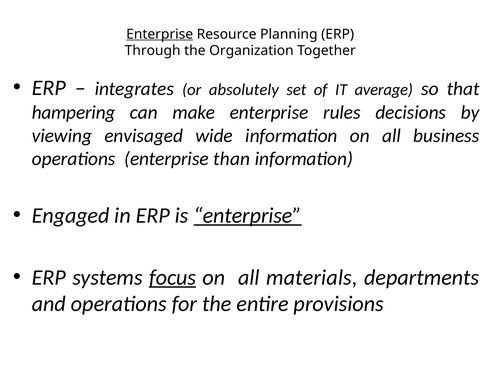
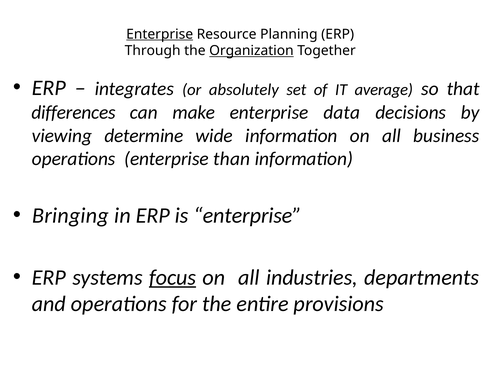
Organization underline: none -> present (251, 51)
hampering: hampering -> differences (74, 112)
rules: rules -> data (342, 112)
envisaged: envisaged -> determine (144, 136)
Engaged: Engaged -> Bringing (70, 215)
enterprise underline: present -> none (248, 215)
materials: materials -> industries (312, 277)
